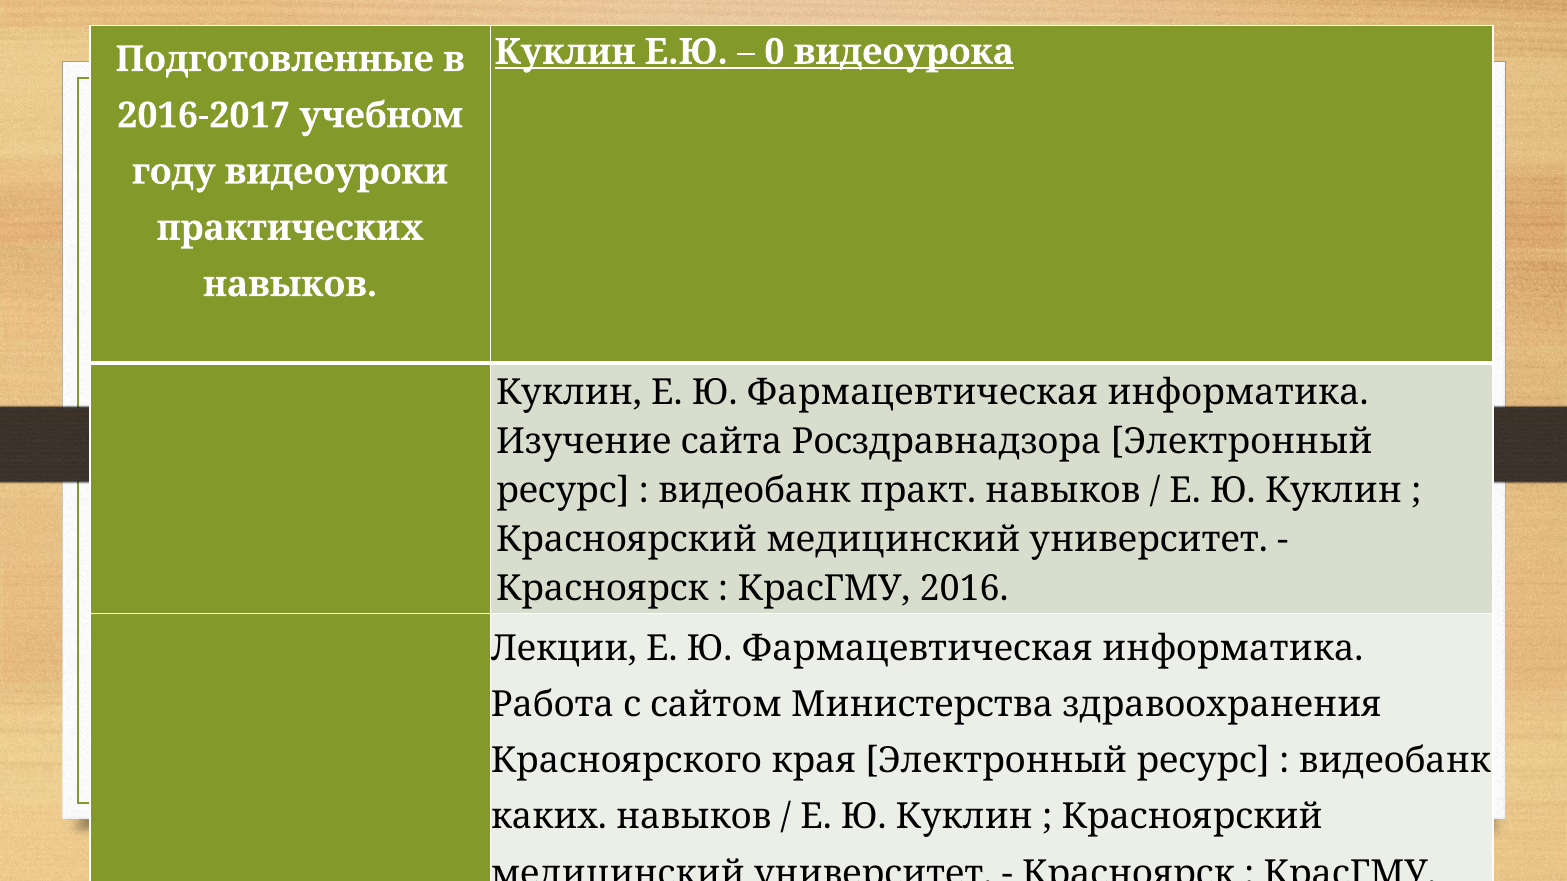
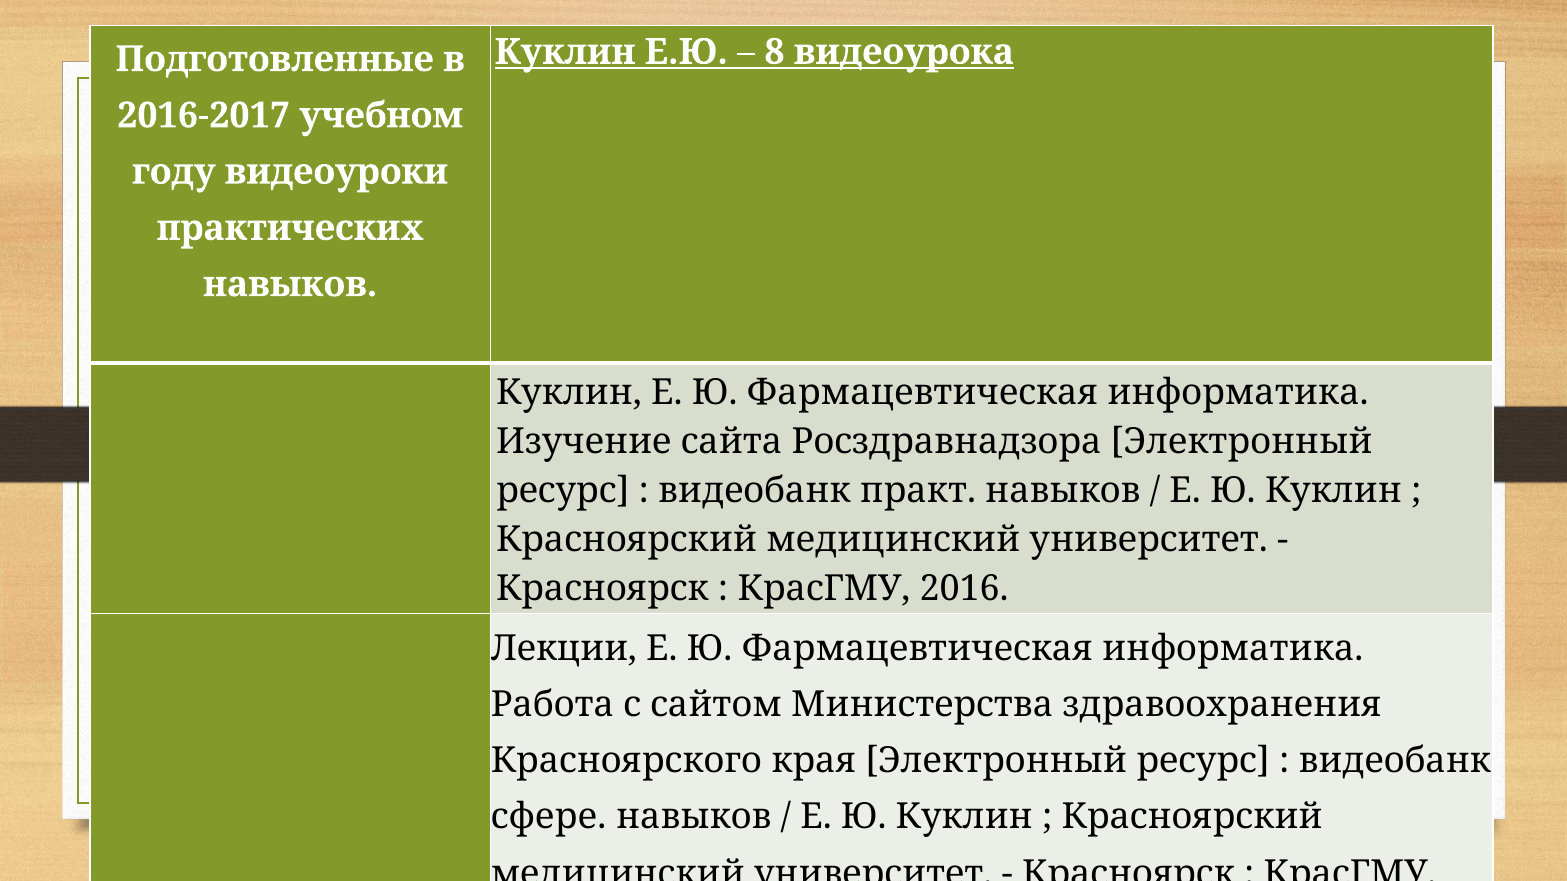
0: 0 -> 8 (774, 52)
каких: каких -> сфере (549, 817)
